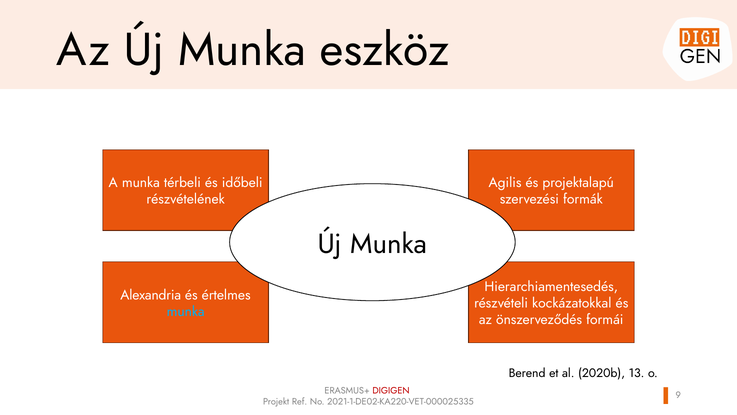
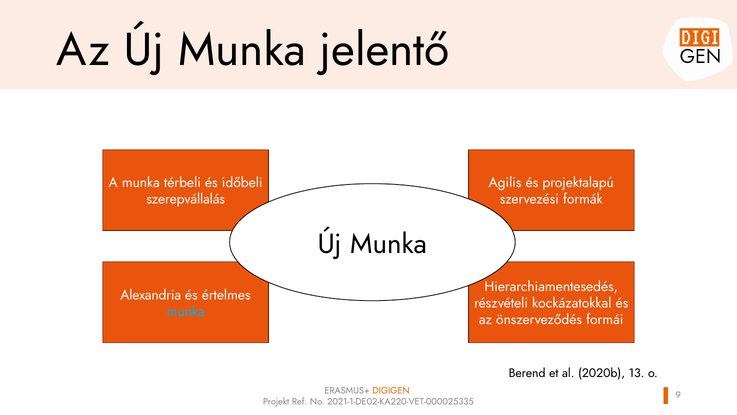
eszköz: eszköz -> jelentő (385, 50)
részvételének: részvételének -> szerepvállalás (186, 199)
DIGIGEN colour: red -> orange (391, 390)
